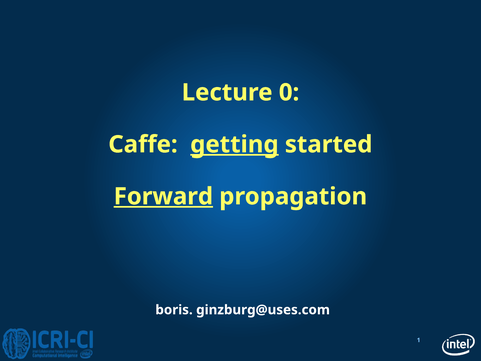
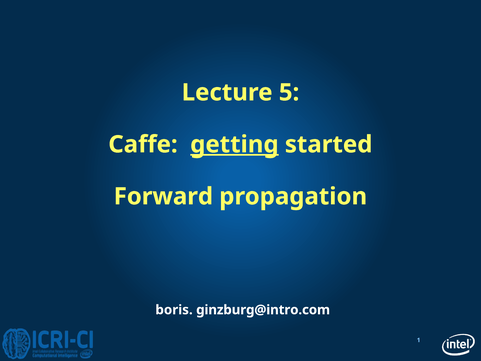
0: 0 -> 5 (289, 92)
Forward underline: present -> none (163, 196)
ginzburg@uses.com: ginzburg@uses.com -> ginzburg@intro.com (263, 310)
